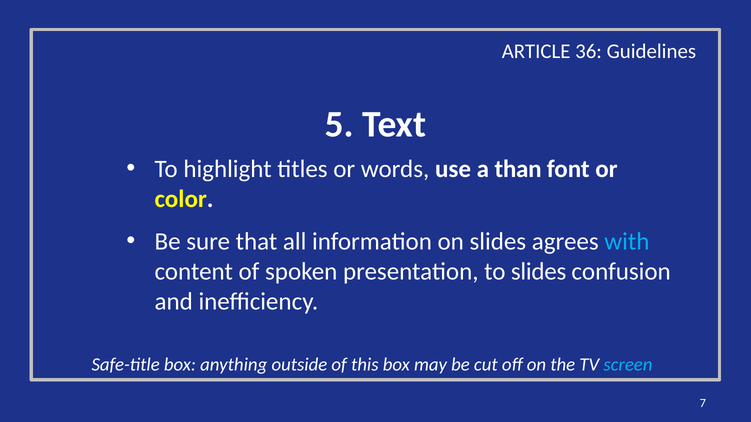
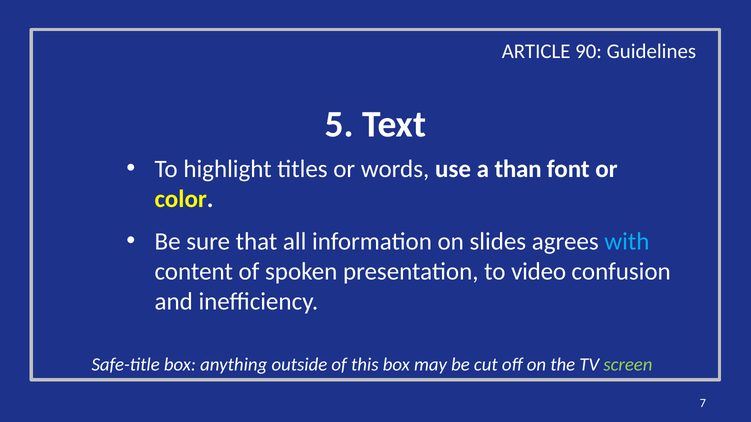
36: 36 -> 90 (589, 51)
to slides: slides -> video (539, 272)
screen colour: light blue -> light green (628, 365)
